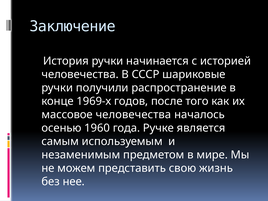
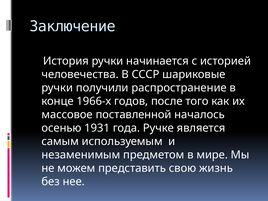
1969-х: 1969-х -> 1966-х (94, 101)
массовое человечества: человечества -> поставленной (134, 115)
1960: 1960 -> 1931 (97, 128)
